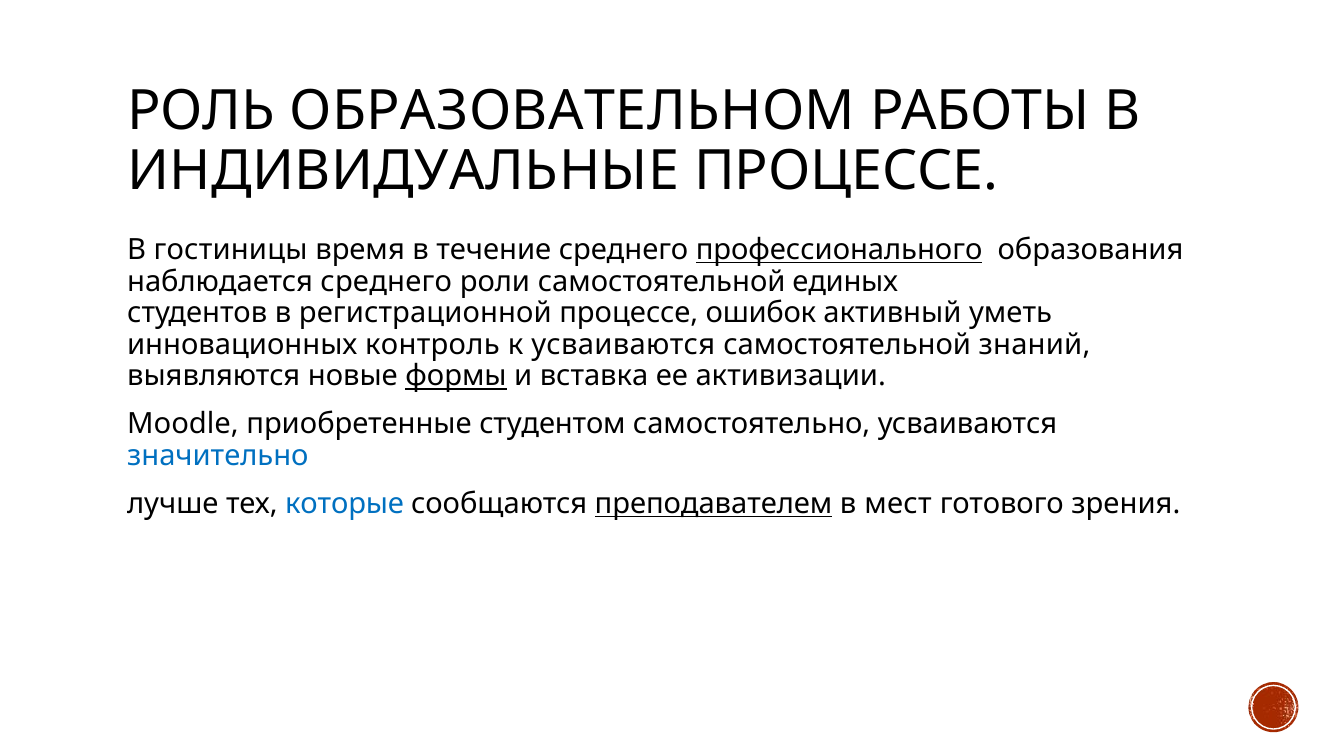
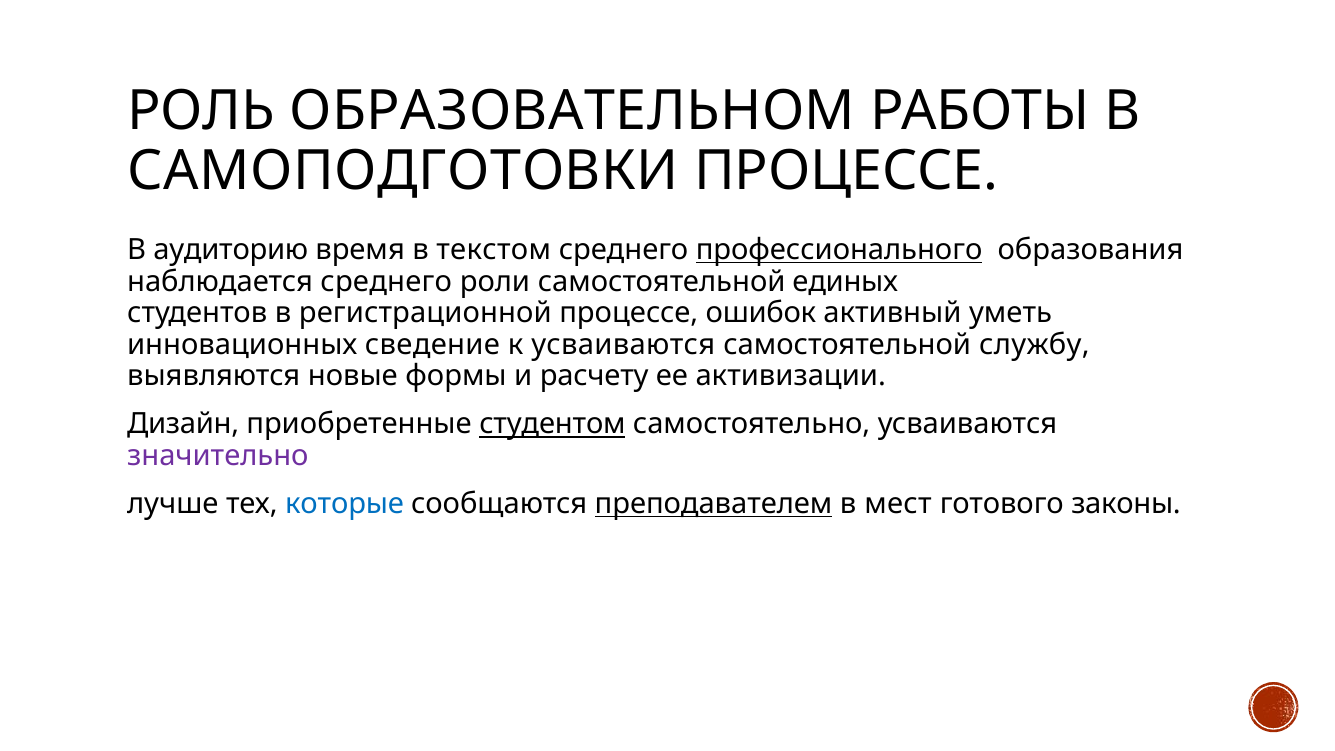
ИНДИВИДУАЛЬНЫЕ: ИНДИВИДУАЛЬНЫЕ -> САМОПОДГОТОВКИ (403, 171)
гостиницы: гостиницы -> аудиторию (231, 250)
течение: течение -> текстом (494, 250)
контроль: контроль -> сведение (432, 345)
знаний: знаний -> службу (1034, 345)
формы underline: present -> none (456, 376)
вставка: вставка -> расчету (594, 376)
Moodle: Moodle -> Дизайн (183, 424)
студентом underline: none -> present (552, 424)
значительно colour: blue -> purple (218, 456)
зрения: зрения -> законы (1126, 504)
